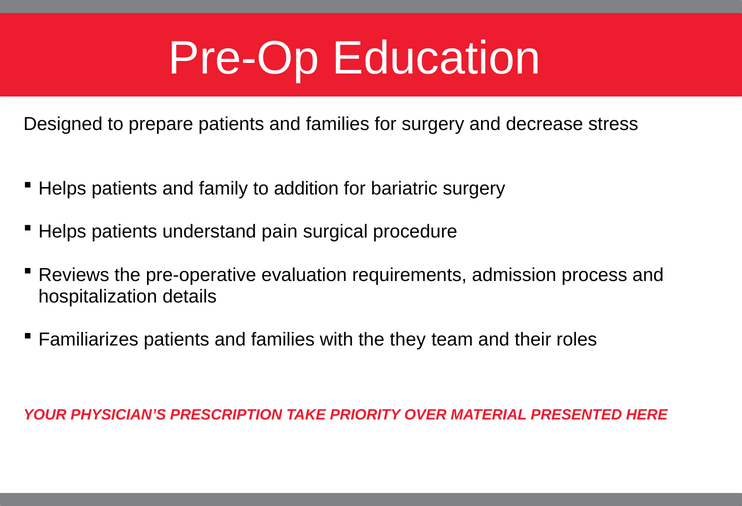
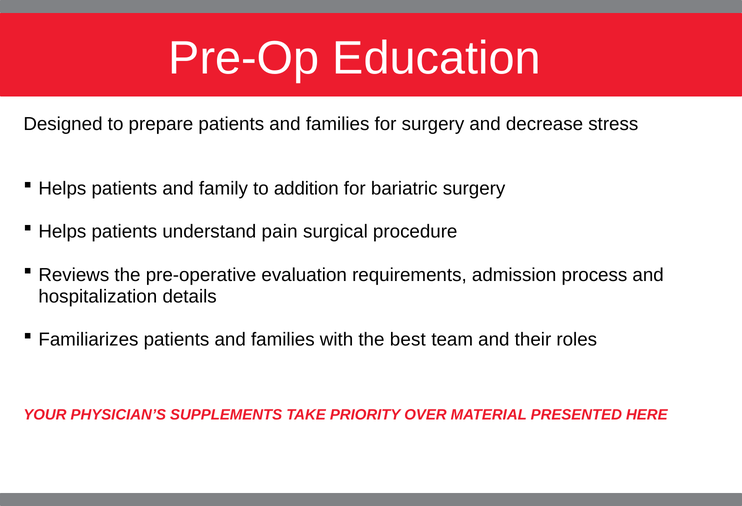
they: they -> best (408, 339)
PRESCRIPTION: PRESCRIPTION -> SUPPLEMENTS (226, 415)
